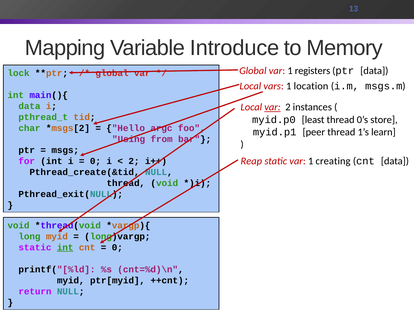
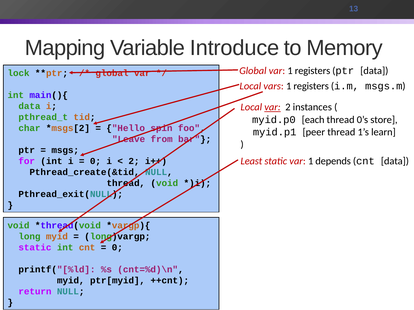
vars 1 location: location -> registers (311, 86)
least: least -> each (313, 120)
argc: argc -> spin (161, 128)
Using: Using -> Leave (129, 139)
Reap: Reap -> Least (251, 161)
creating: creating -> depends (333, 161)
int underline: present -> none (65, 248)
